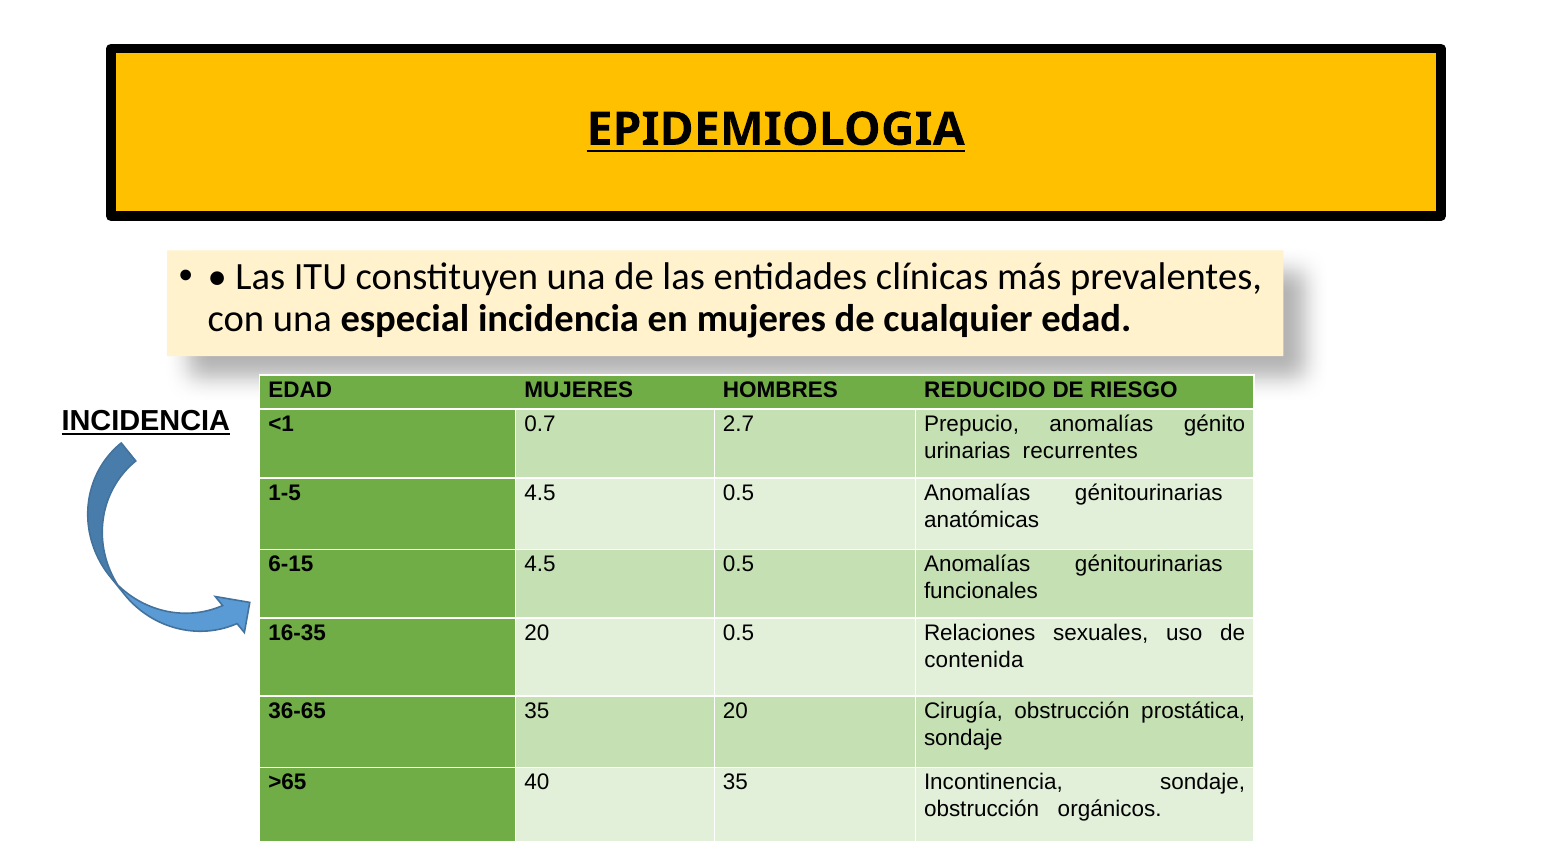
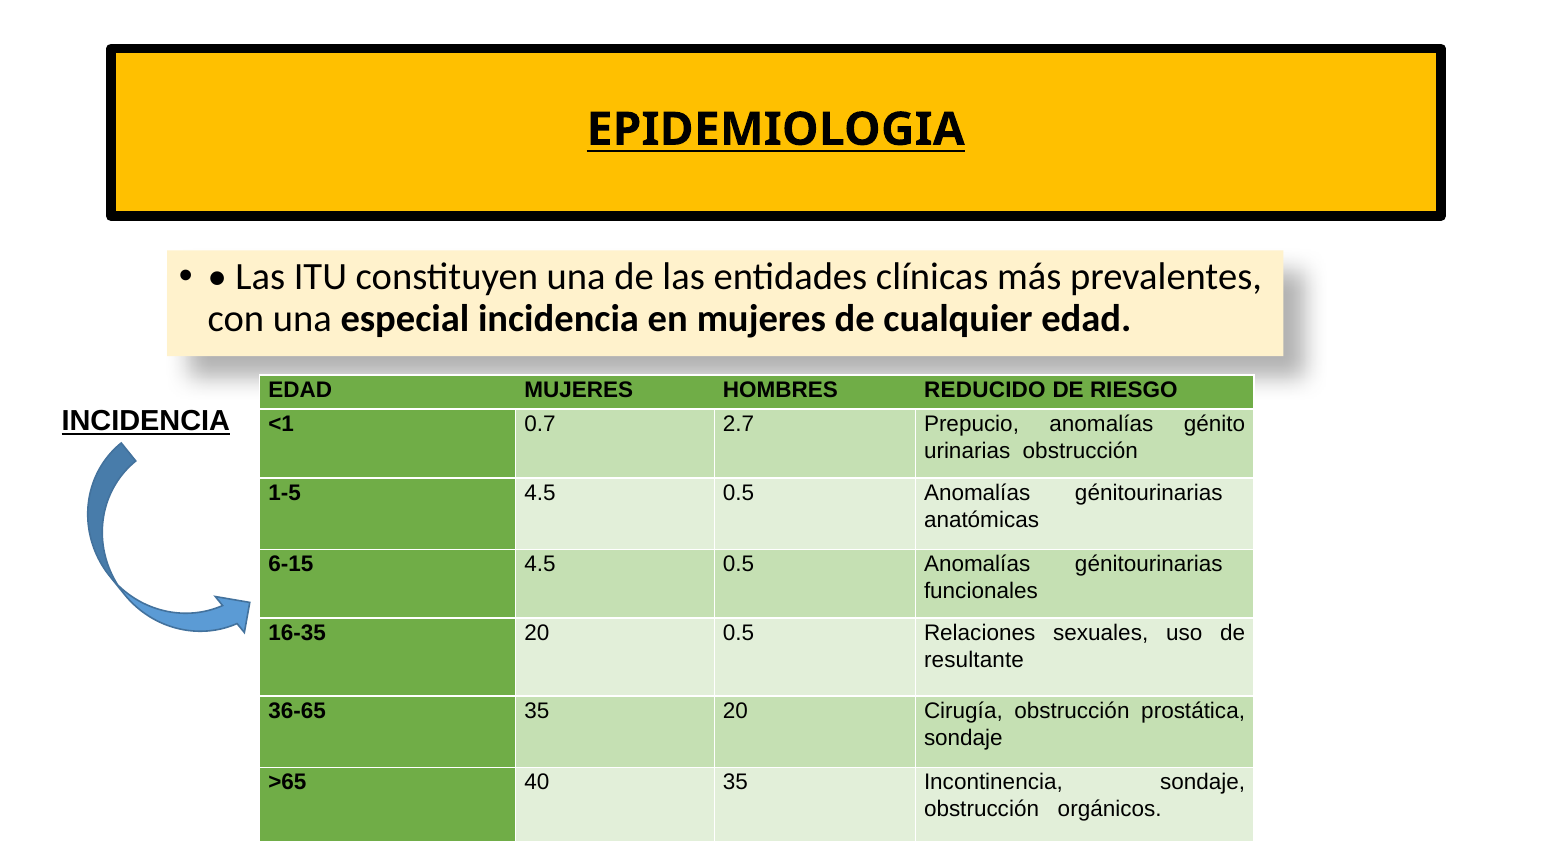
urinarias recurrentes: recurrentes -> obstrucción (1080, 451)
contenida: contenida -> resultante (974, 659)
